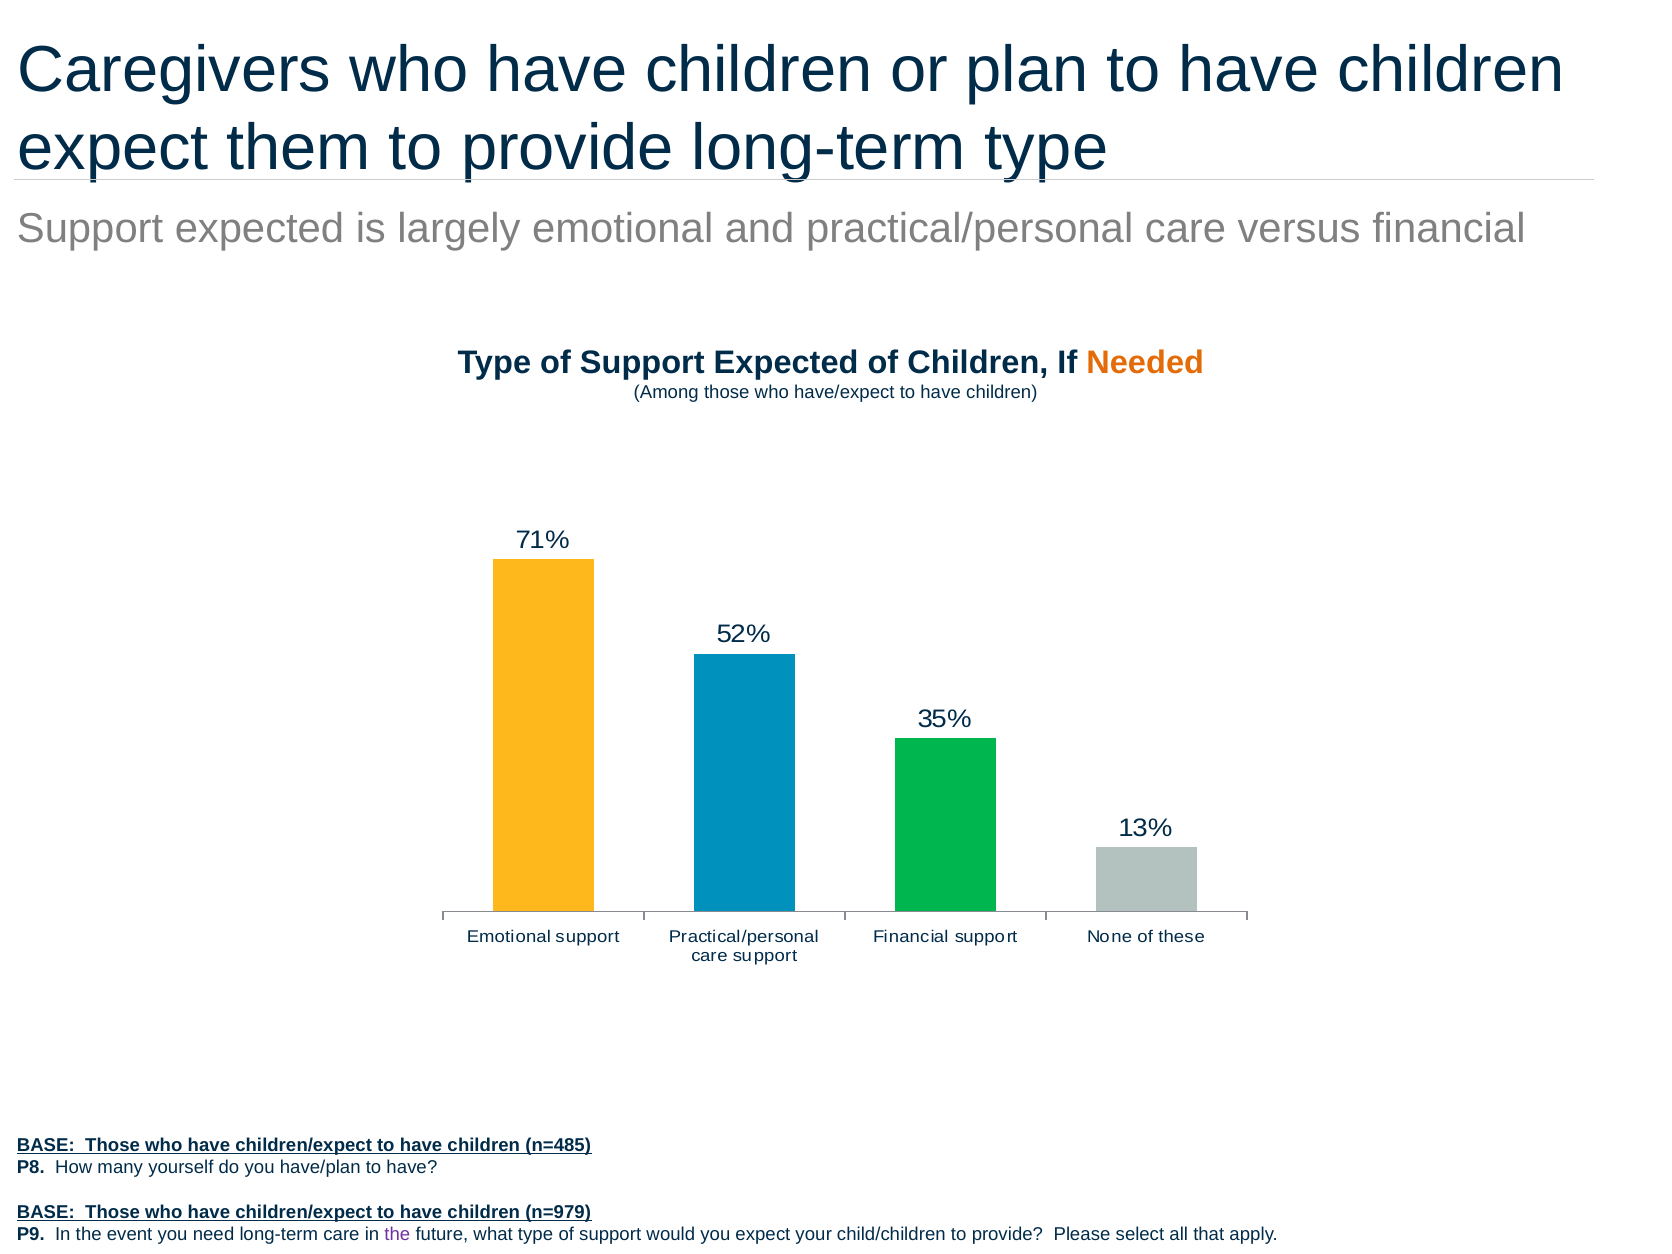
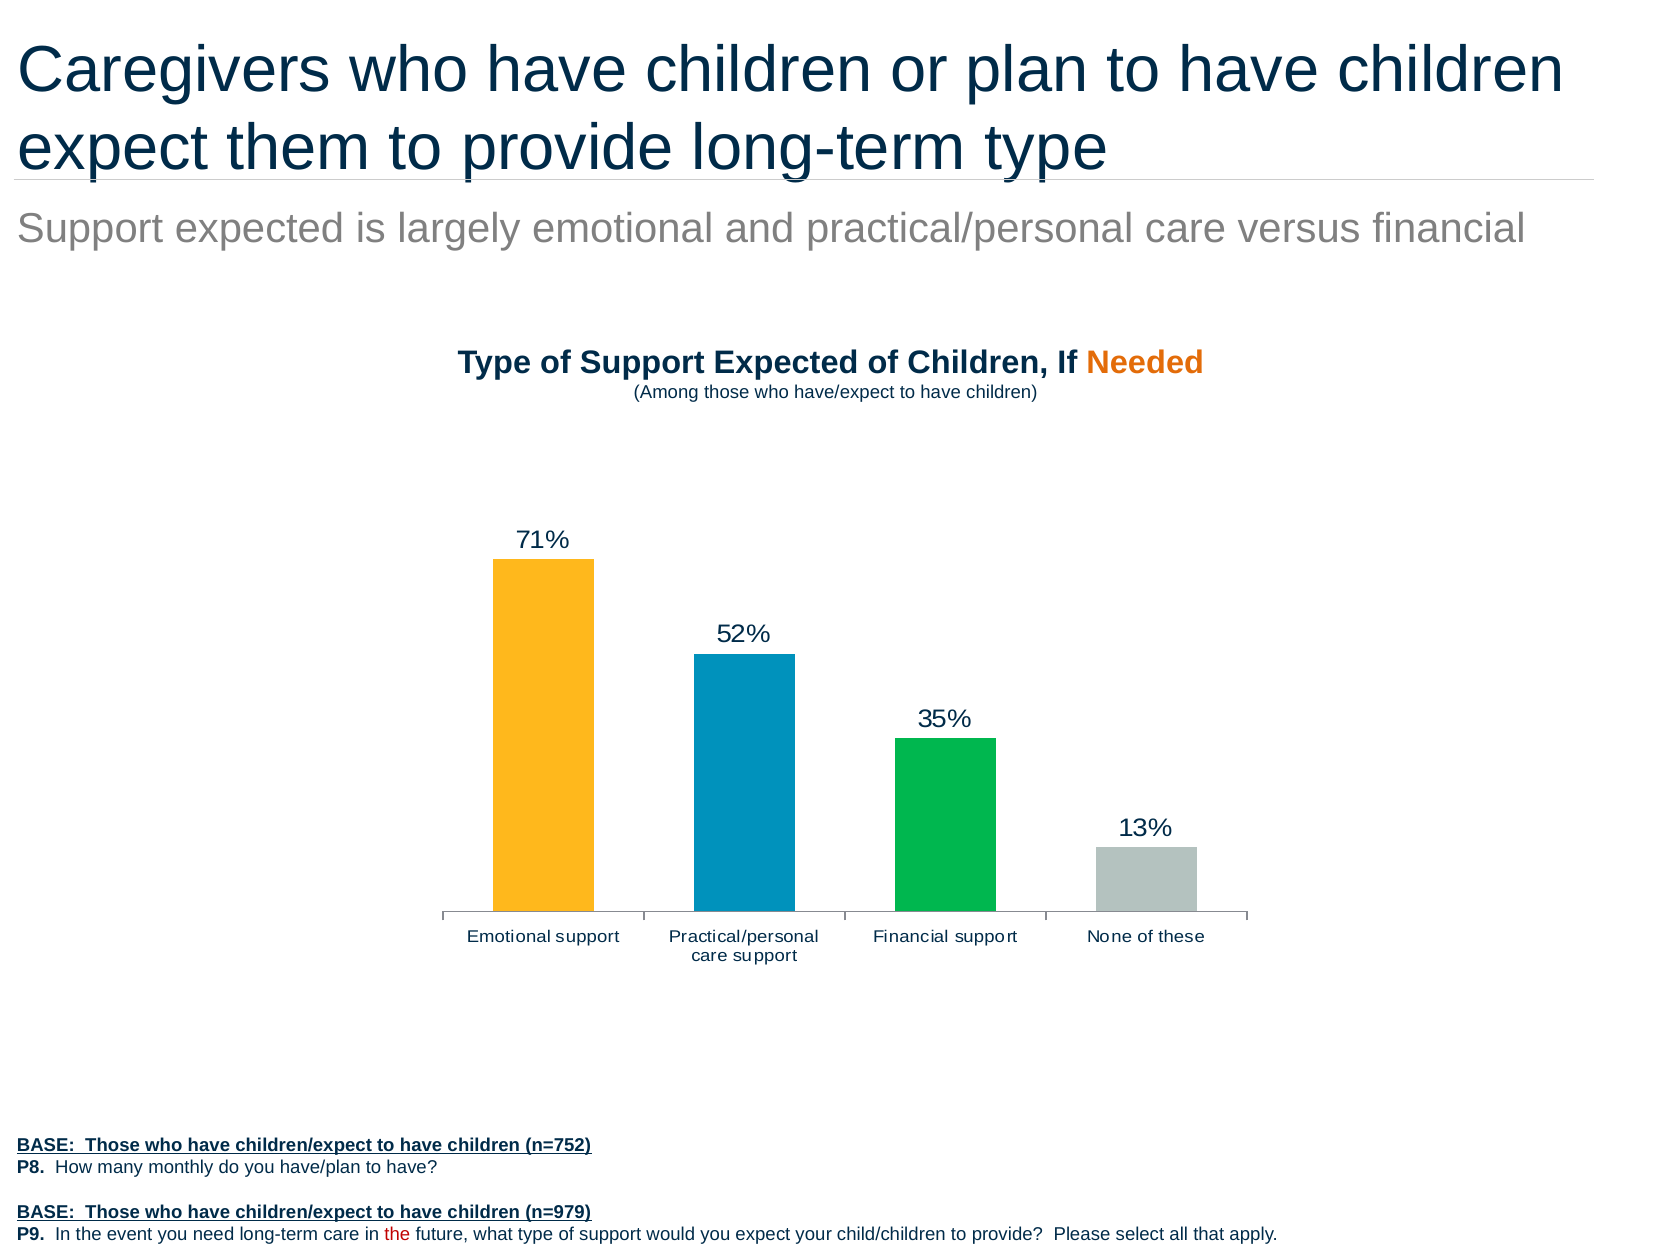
n=485: n=485 -> n=752 (558, 1145)
yourself: yourself -> monthly (181, 1167)
the colour: purple -> red (397, 1234)
